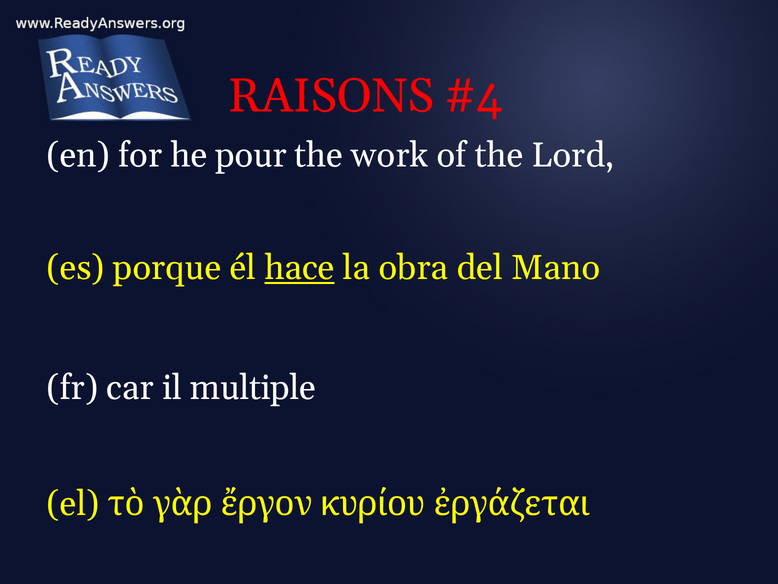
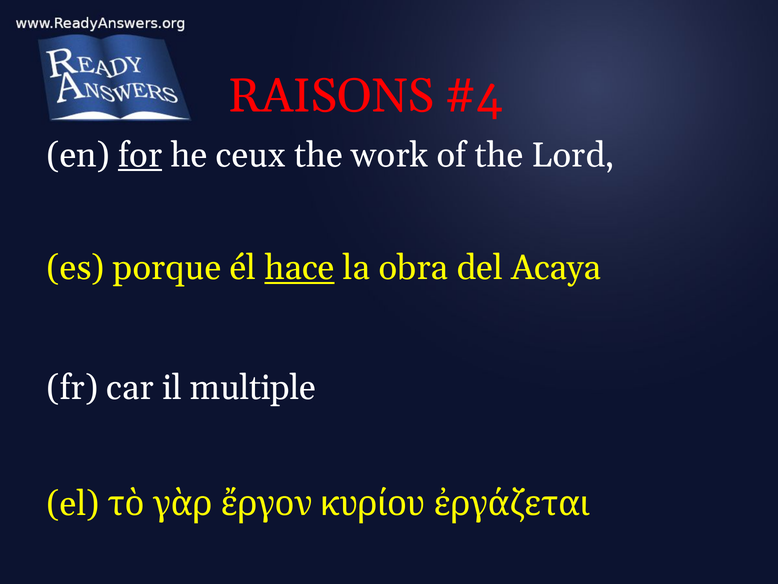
for underline: none -> present (140, 155)
pour: pour -> ceux (251, 155)
Mano: Mano -> Acaya (556, 268)
